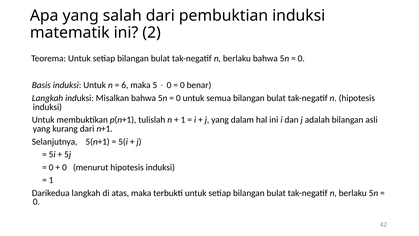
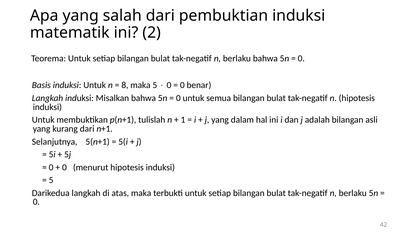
6: 6 -> 8 (125, 85)
1: 1 -> 5 (51, 180)
